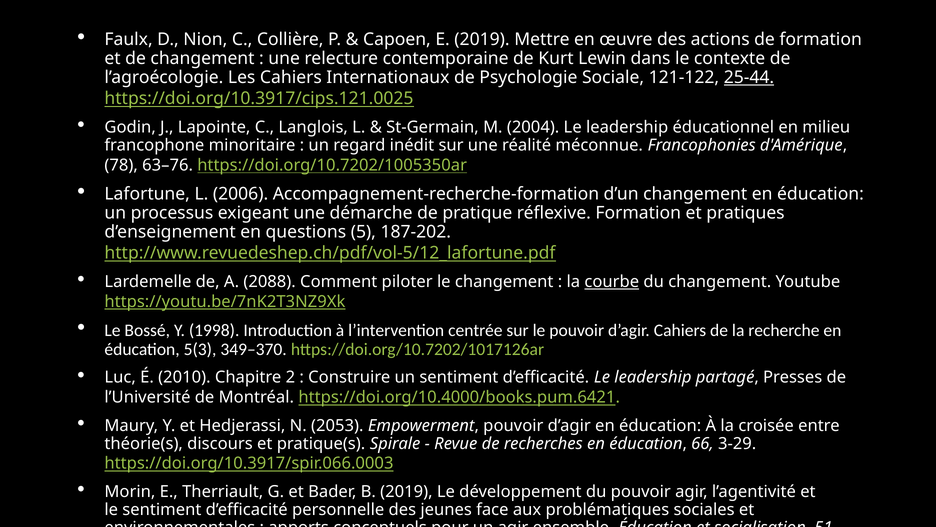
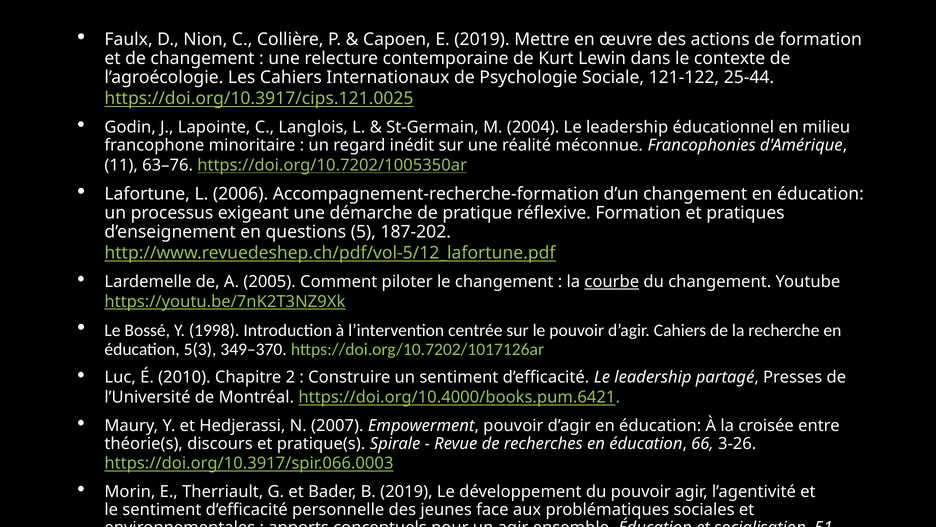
25-44 underline: present -> none (749, 78)
78: 78 -> 11 (121, 165)
2088: 2088 -> 2005 (270, 281)
2053: 2053 -> 2007 (337, 425)
3-29: 3-29 -> 3-26 (737, 443)
